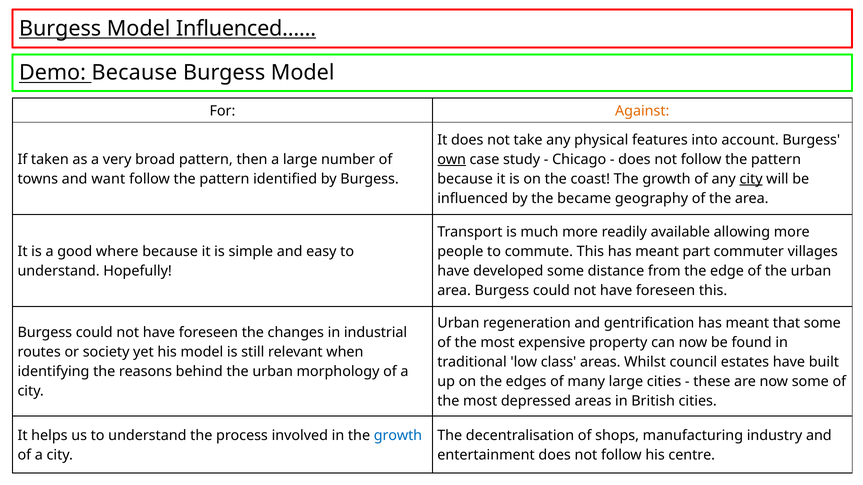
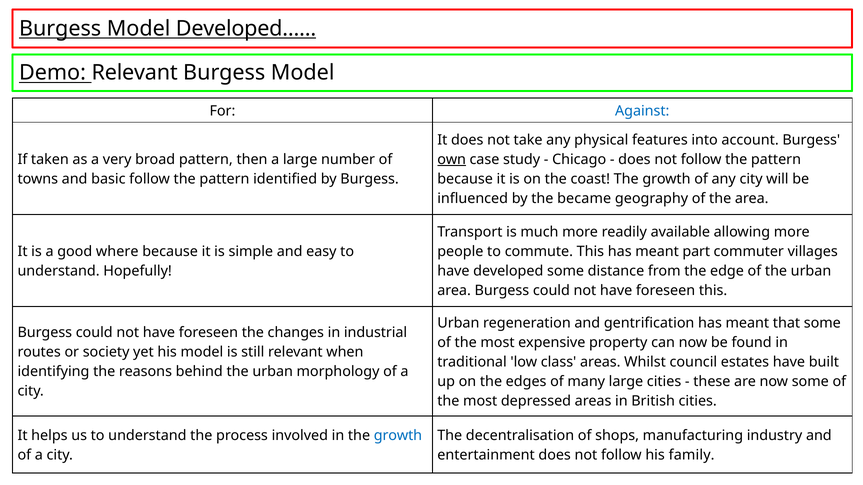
Influenced……: Influenced…… -> Developed…… (246, 28)
Demo Because: Because -> Relevant (135, 73)
Against colour: orange -> blue (642, 111)
want: want -> basic (108, 179)
city underline: present -> none (751, 179)
centre: centre -> family (692, 455)
